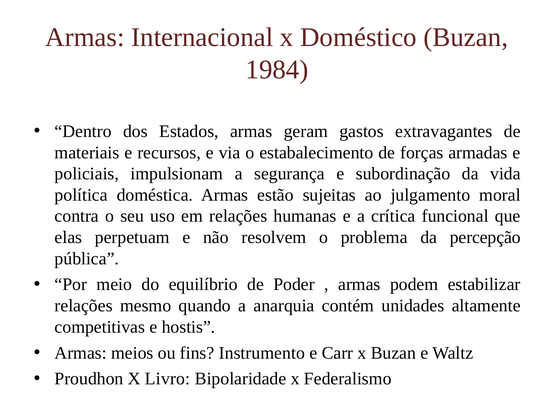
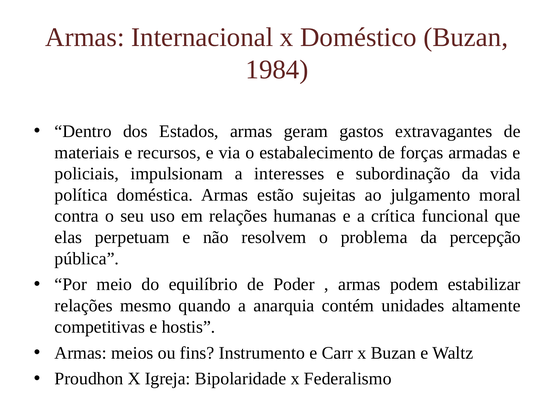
segurança: segurança -> interesses (289, 174)
Livro: Livro -> Igreja (168, 379)
